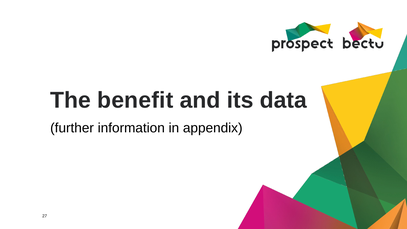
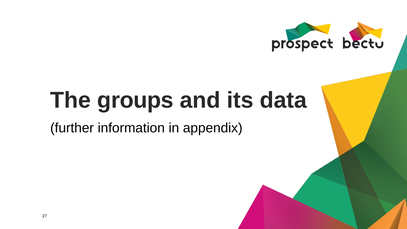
benefit: benefit -> groups (135, 100)
